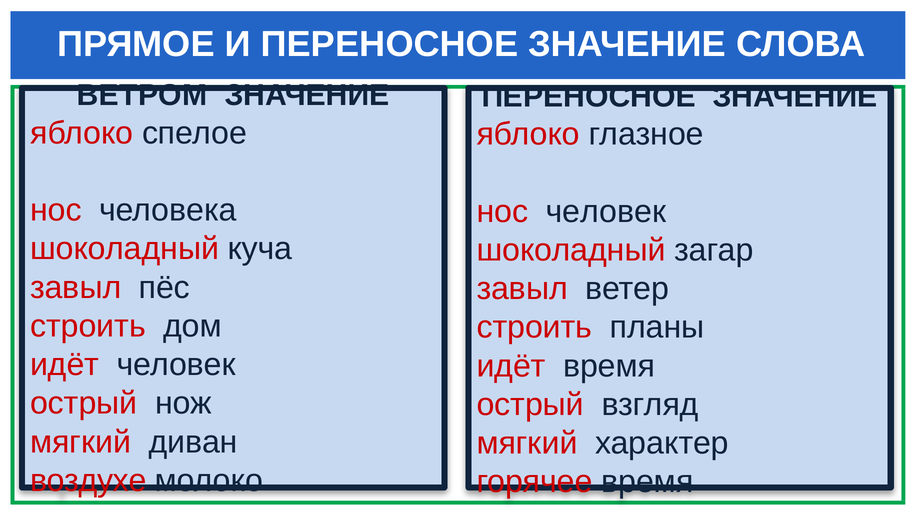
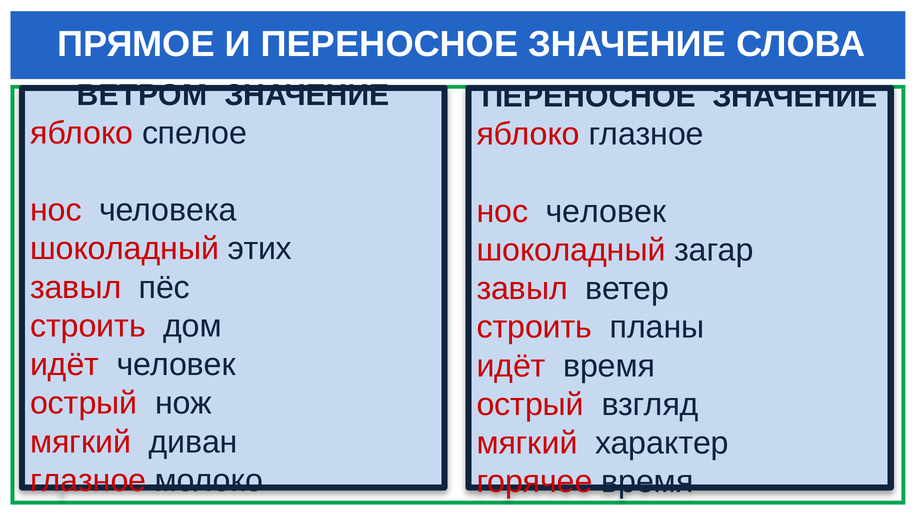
куча: куча -> этих (260, 249)
воздухе: воздухе -> глазное (88, 480)
